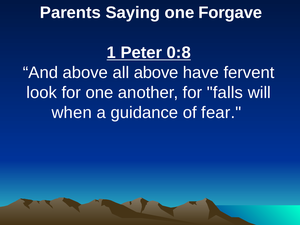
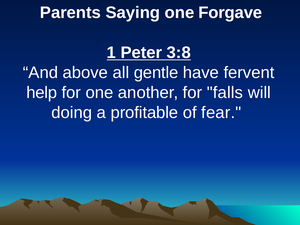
0:8: 0:8 -> 3:8 (179, 53)
all above: above -> gentle (156, 73)
look: look -> help (42, 93)
when: when -> doing (72, 113)
guidance: guidance -> profitable (144, 113)
